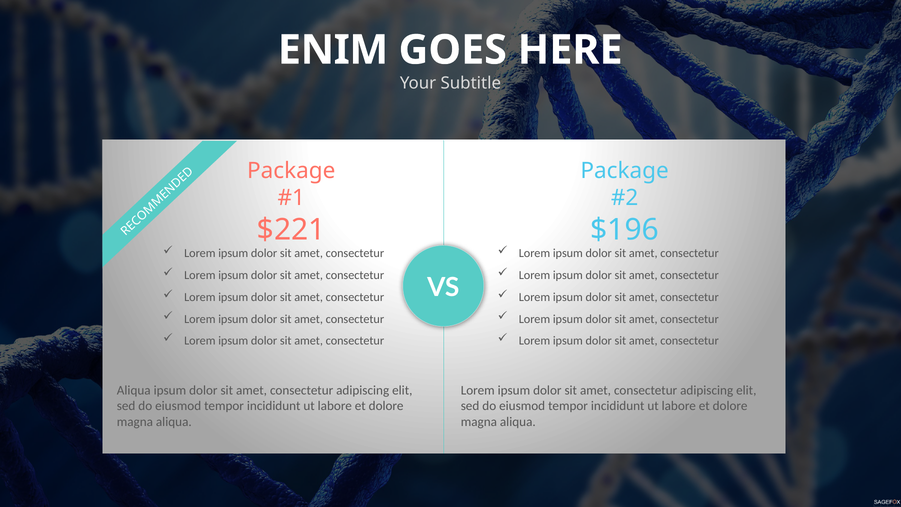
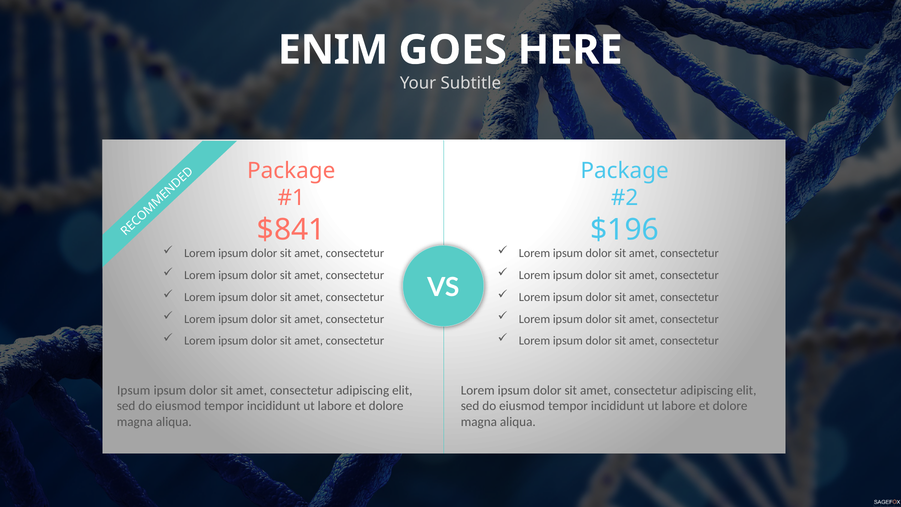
$221: $221 -> $841 (291, 230)
Aliqua: Aliqua -> Ipsum (134, 390)
